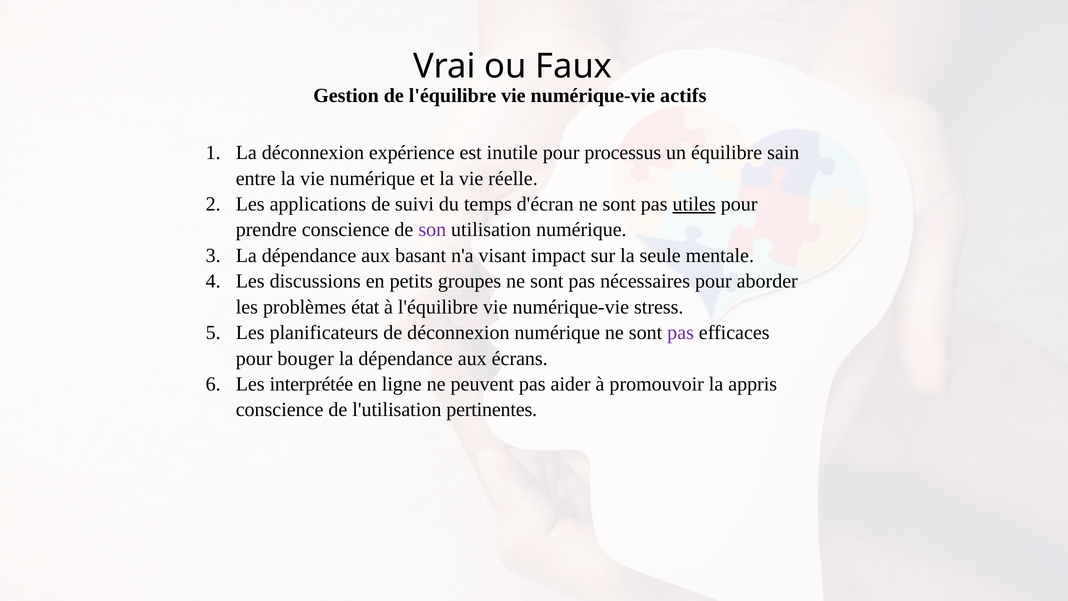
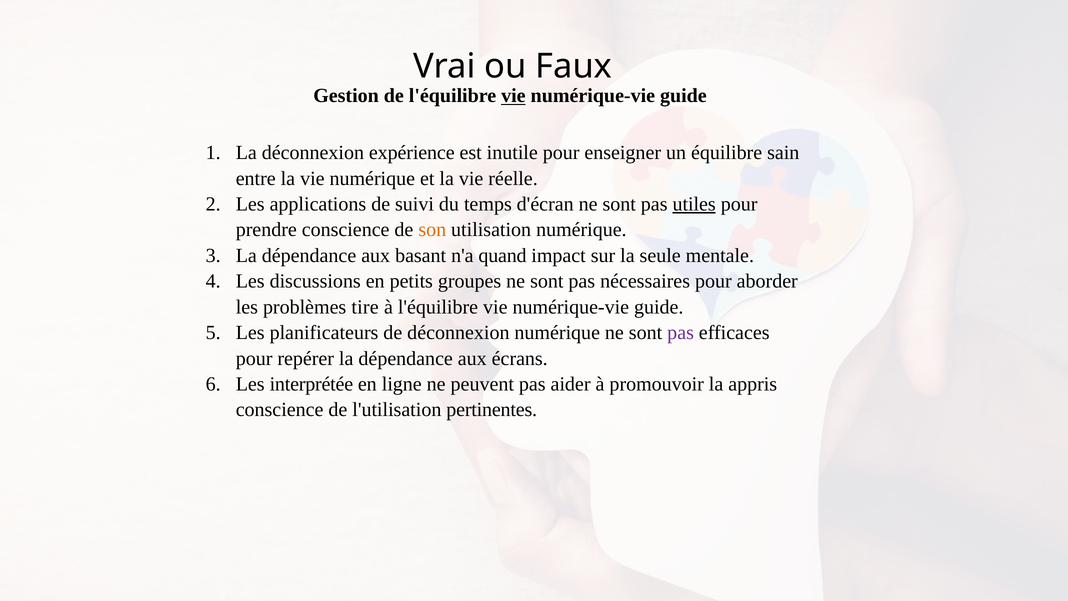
vie underline: none -> present (513, 96)
actifs: actifs -> guide (683, 96)
processus: processus -> enseigner (623, 153)
son colour: purple -> orange (432, 230)
visant: visant -> quand (503, 255)
état: état -> tire (365, 307)
stress: stress -> guide (659, 307)
bouger: bouger -> repérer (306, 358)
